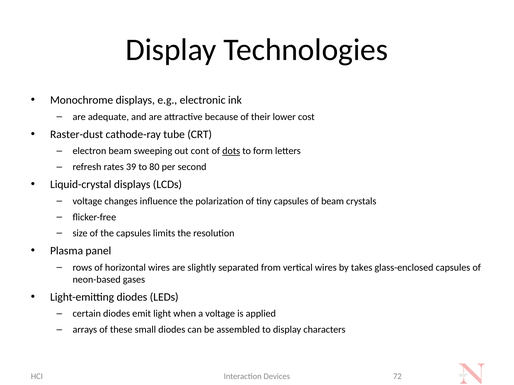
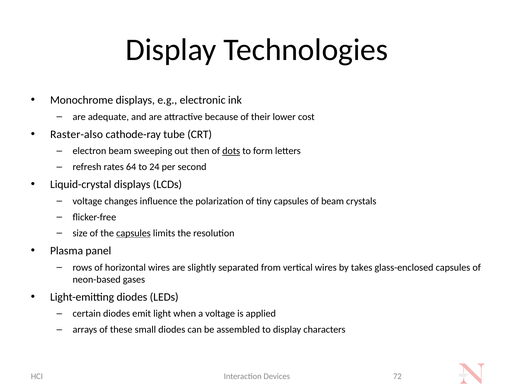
Raster-dust: Raster-dust -> Raster-also (77, 134)
cont: cont -> then (200, 151)
39: 39 -> 64 (131, 167)
80: 80 -> 24 (154, 167)
capsules underline: none -> present (133, 234)
